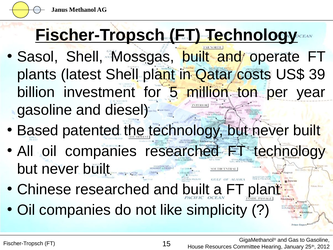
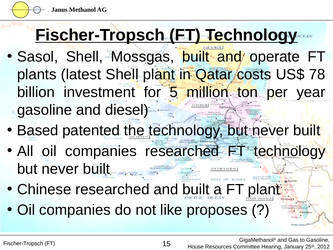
39: 39 -> 78 (317, 74)
simplicity: simplicity -> proposes (217, 210)
